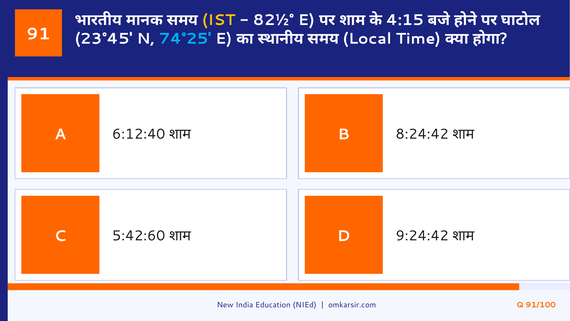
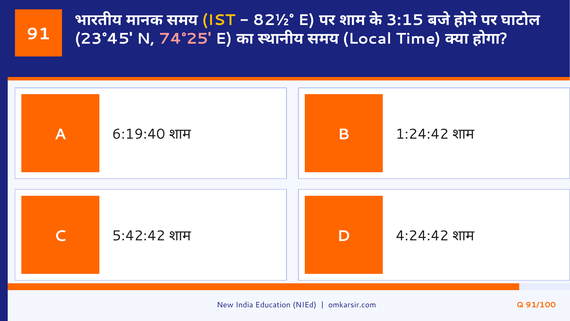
4:15: 4:15 -> 3:15 (405, 20)
74°25 colour: light blue -> pink (185, 39)
6:12:40: 6:12:40 -> 6:19:40 (139, 134)
8:24:42: 8:24:42 -> 1:24:42 (422, 134)
5:42:60: 5:42:60 -> 5:42:42 (139, 236)
9:24:42: 9:24:42 -> 4:24:42 (422, 236)
